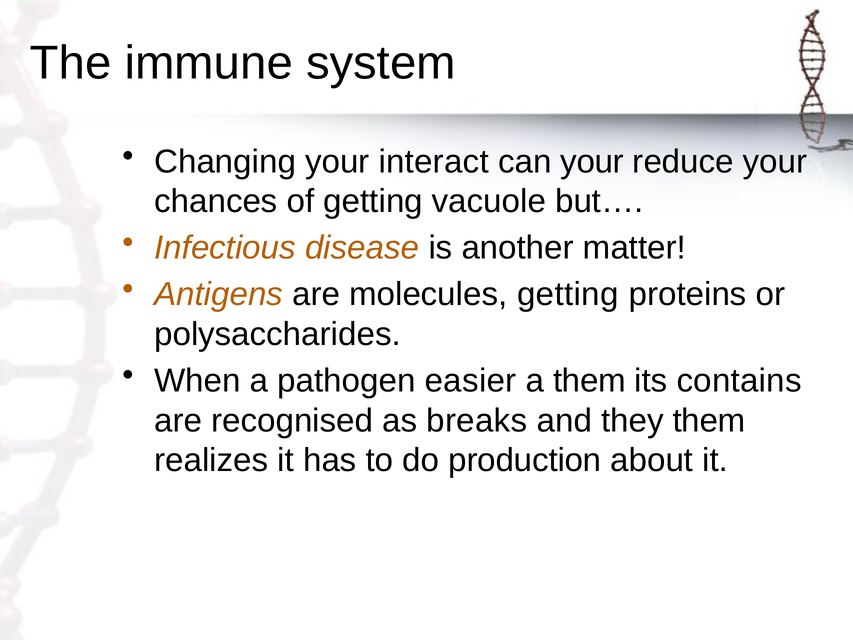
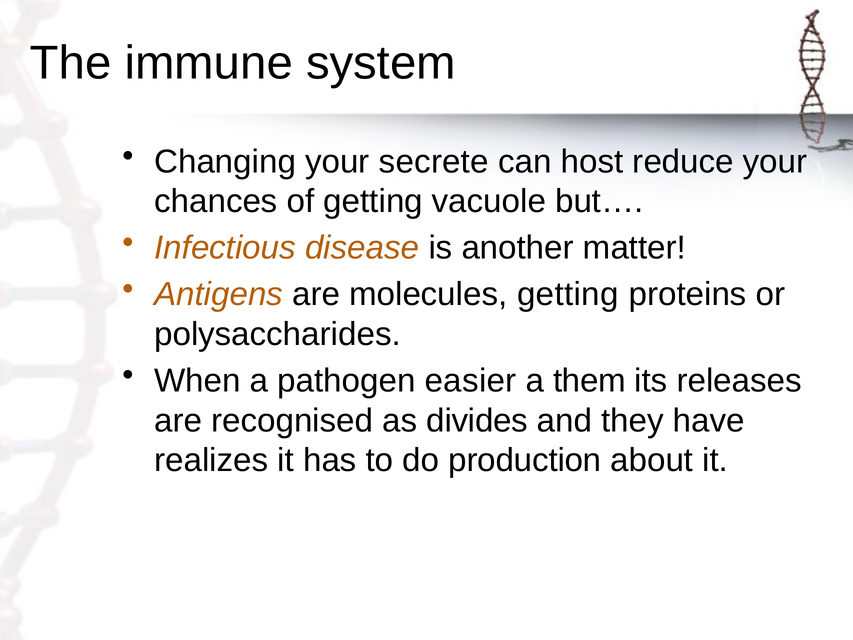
interact: interact -> secrete (434, 162)
can your: your -> host (592, 162)
contains: contains -> releases (739, 381)
breaks: breaks -> divides (477, 420)
they them: them -> have (709, 420)
